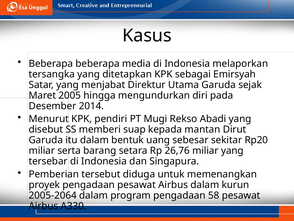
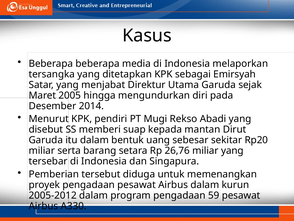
2005-2064: 2005-2064 -> 2005-2012 (53, 195)
58: 58 -> 59 (214, 195)
